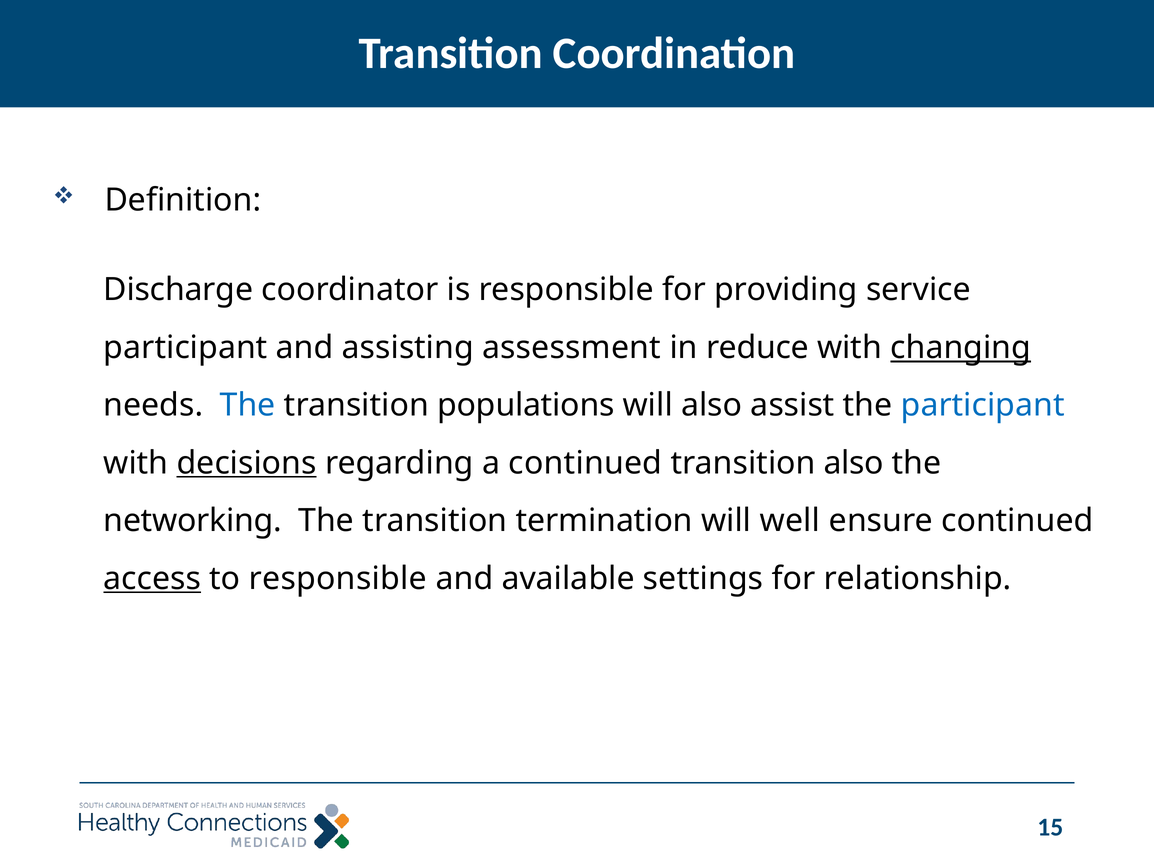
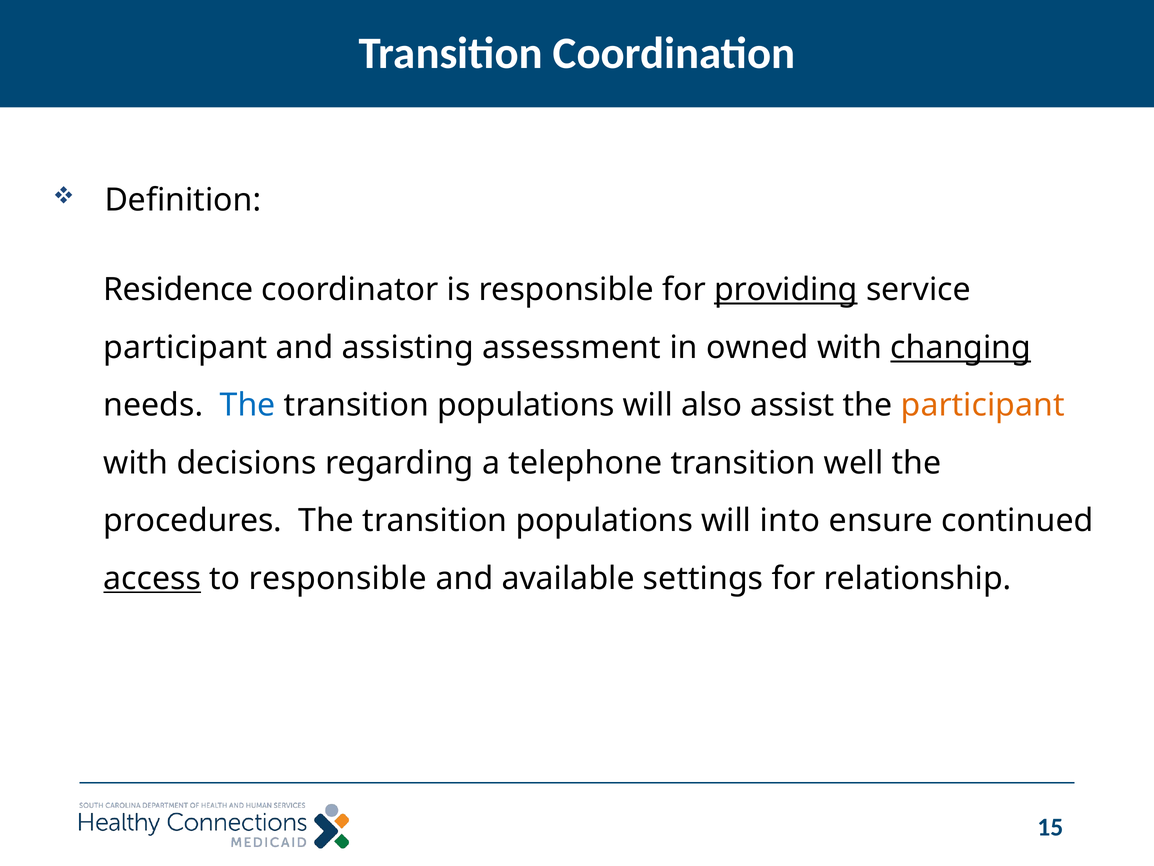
Discharge: Discharge -> Residence (178, 290)
providing underline: none -> present (786, 290)
reduce: reduce -> owned (757, 347)
participant colour: blue -> orange (983, 405)
decisions underline: present -> none (247, 463)
a continued: continued -> telephone (585, 463)
transition also: also -> well (854, 463)
networking: networking -> procedures (193, 520)
termination: termination -> populations (604, 520)
well: well -> into (790, 520)
